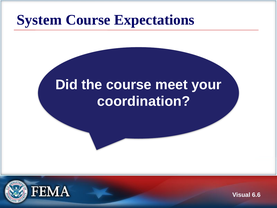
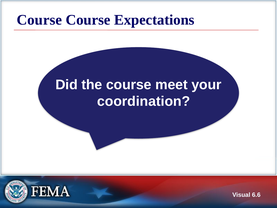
System: System -> Course (39, 20)
